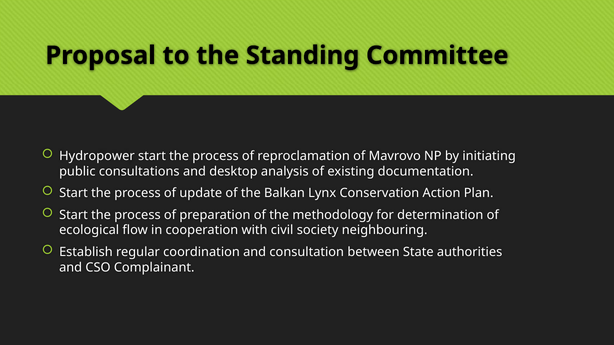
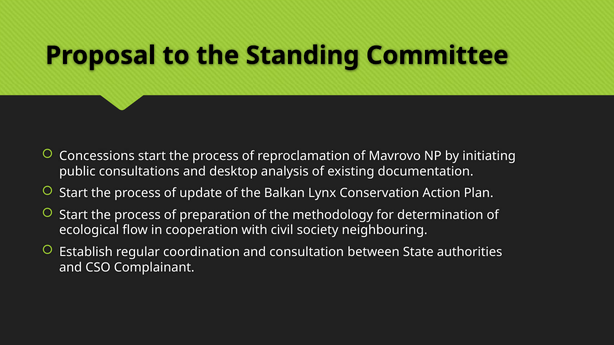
Hydropower: Hydropower -> Concessions (97, 156)
